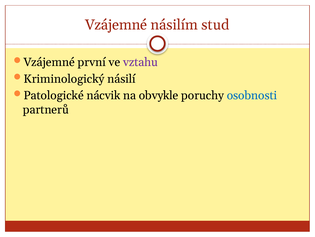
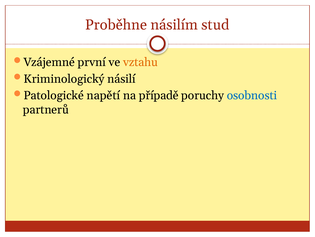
Vzájemné: Vzájemné -> Proběhne (116, 25)
vztahu colour: purple -> orange (141, 62)
nácvik: nácvik -> napětí (103, 95)
obvykle: obvykle -> případě (159, 95)
